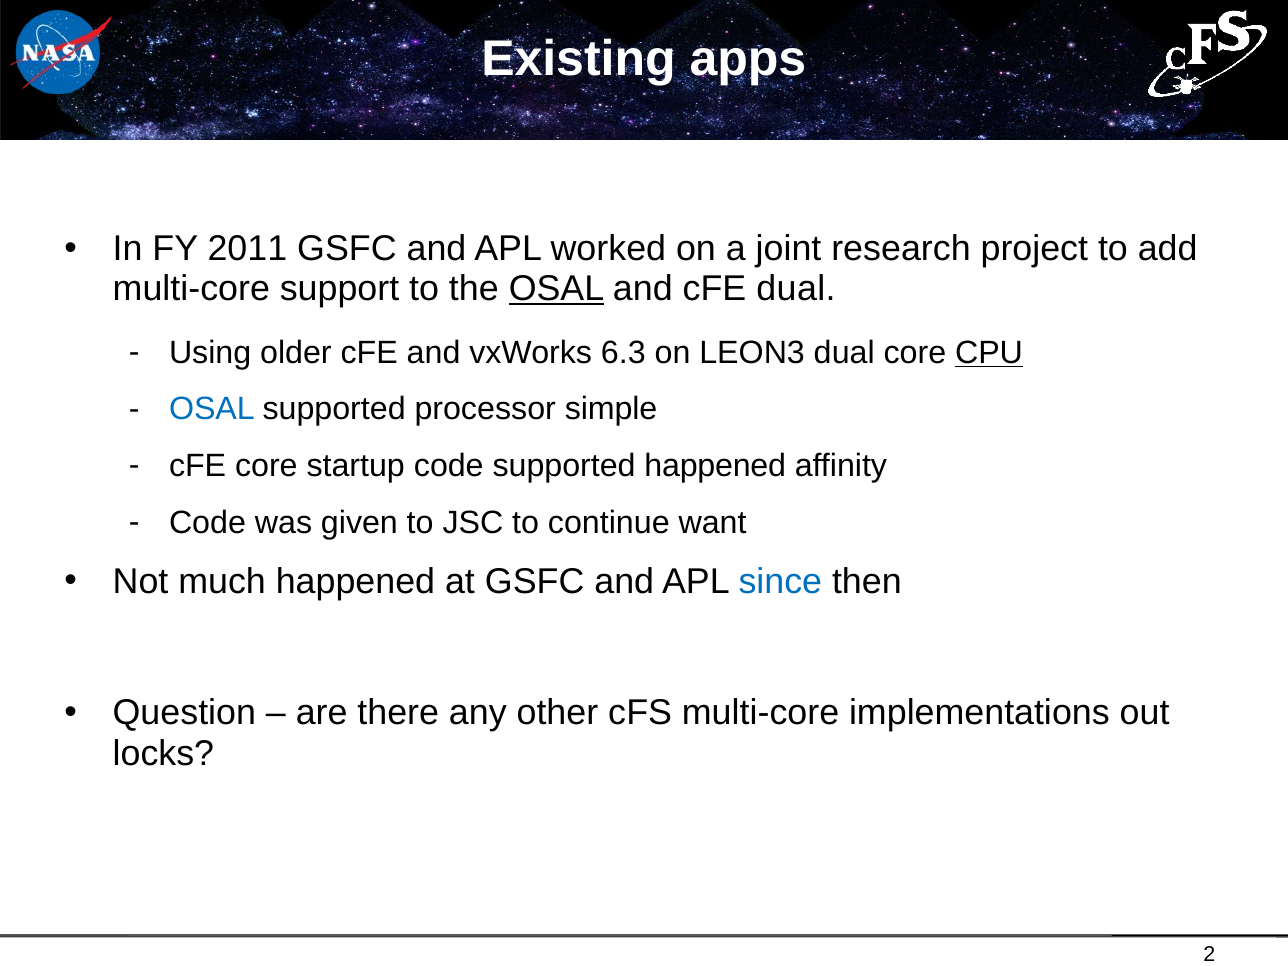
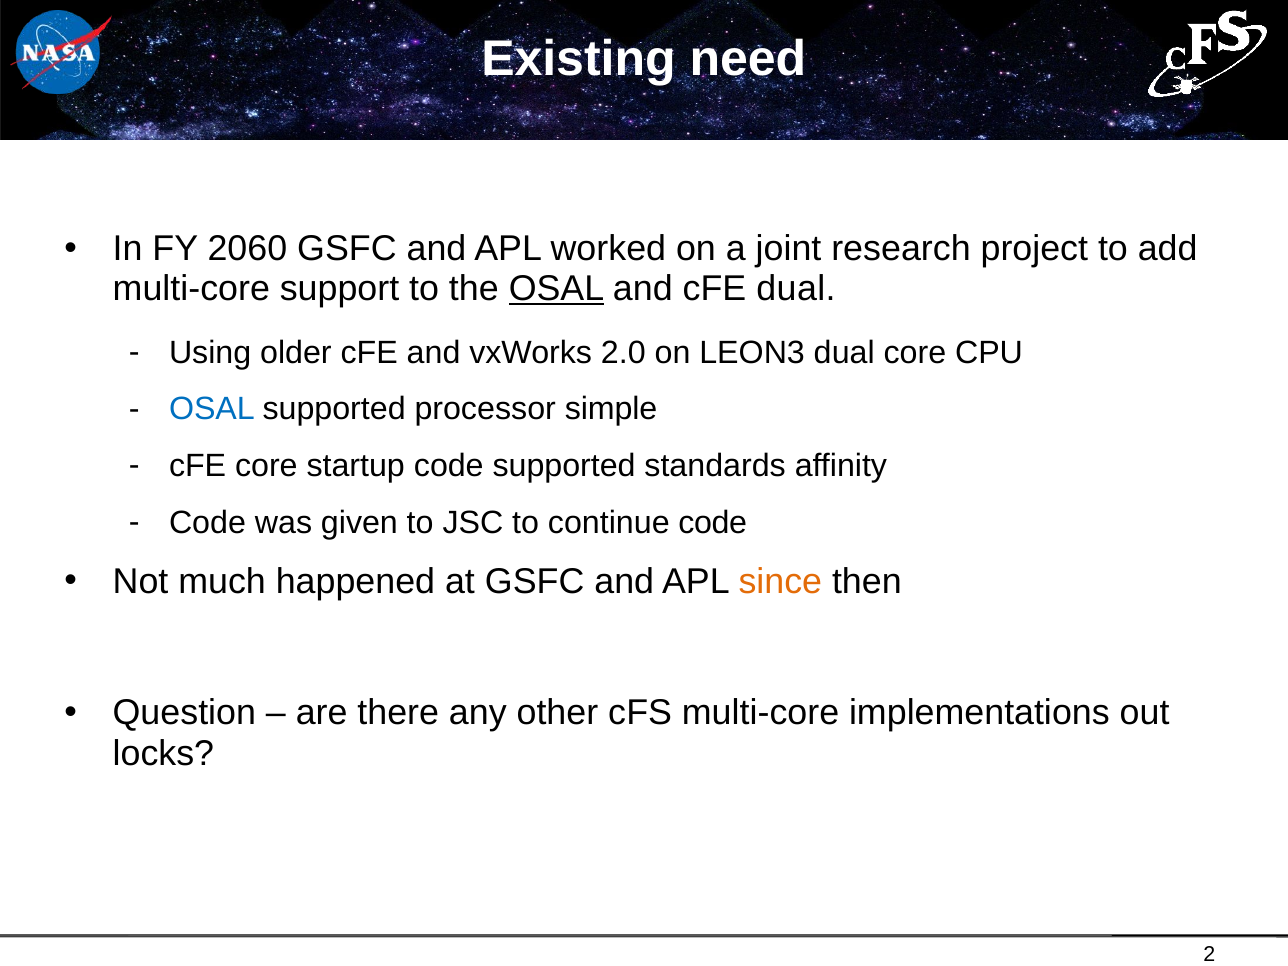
apps: apps -> need (748, 59)
2011: 2011 -> 2060 (247, 248)
6.3: 6.3 -> 2.0 (623, 353)
CPU underline: present -> none (989, 353)
supported happened: happened -> standards (715, 466)
continue want: want -> code (713, 523)
since colour: blue -> orange (780, 581)
